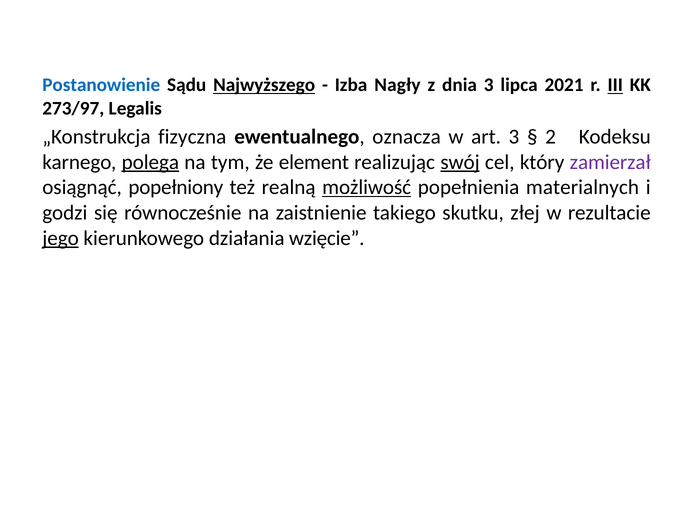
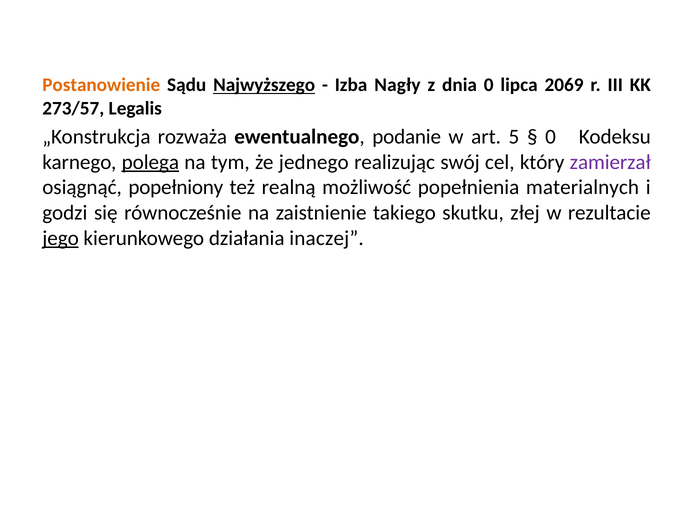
Postanowienie colour: blue -> orange (101, 85)
dnia 3: 3 -> 0 (489, 85)
2021: 2021 -> 2069 (564, 85)
III underline: present -> none (615, 85)
273/97: 273/97 -> 273/57 (73, 108)
fizyczna: fizyczna -> rozważa (192, 137)
oznacza: oznacza -> podanie (407, 137)
art 3: 3 -> 5 (514, 137)
2: 2 -> 0 (551, 137)
element: element -> jednego (314, 162)
swój underline: present -> none (460, 162)
możliwość underline: present -> none (367, 187)
wzięcie: wzięcie -> inaczej (327, 238)
